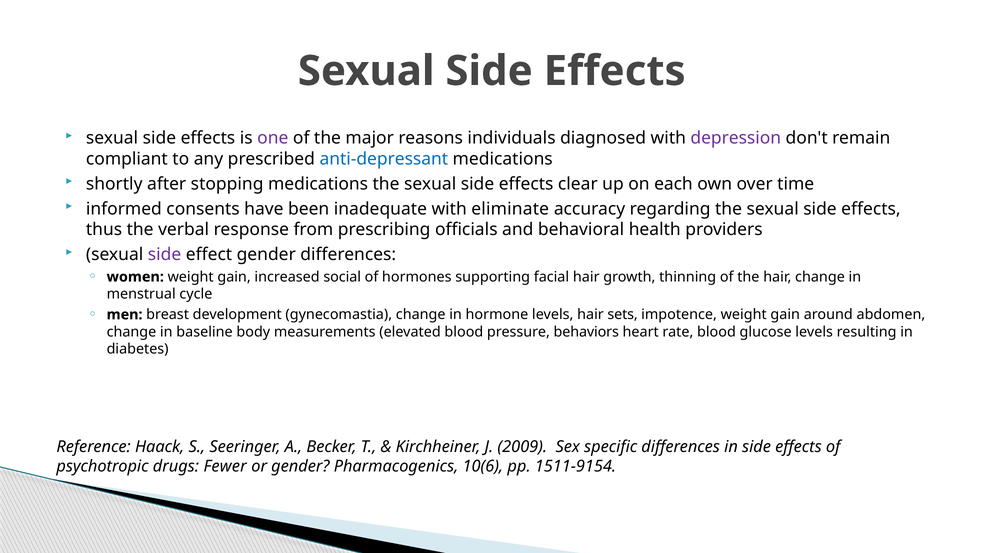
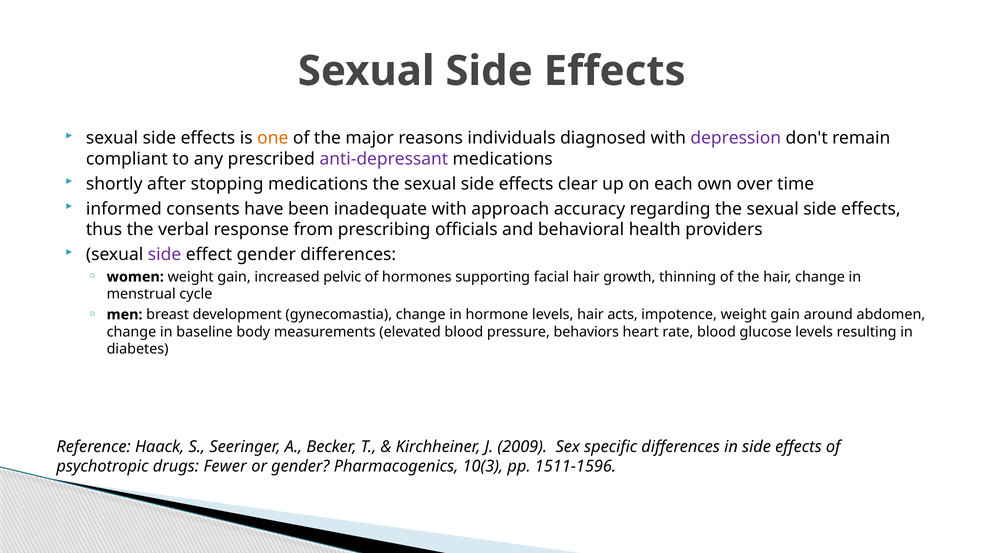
one colour: purple -> orange (273, 138)
anti-depressant colour: blue -> purple (384, 159)
eliminate: eliminate -> approach (510, 209)
social: social -> pelvic (342, 277)
sets: sets -> acts (623, 315)
10(6: 10(6 -> 10(3 (483, 467)
1511-9154: 1511-9154 -> 1511-1596 (576, 467)
